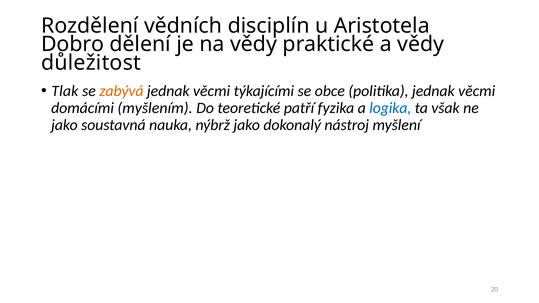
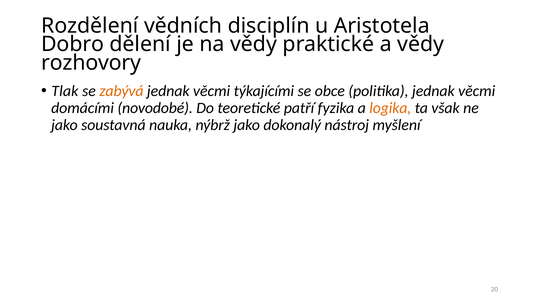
důležitost: důležitost -> rozhovory (91, 63)
myšlením: myšlením -> novodobé (155, 108)
logika colour: blue -> orange (390, 108)
